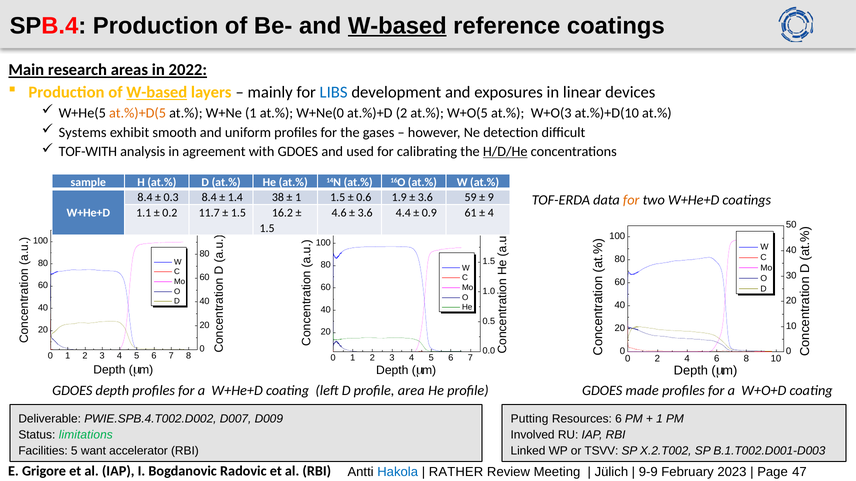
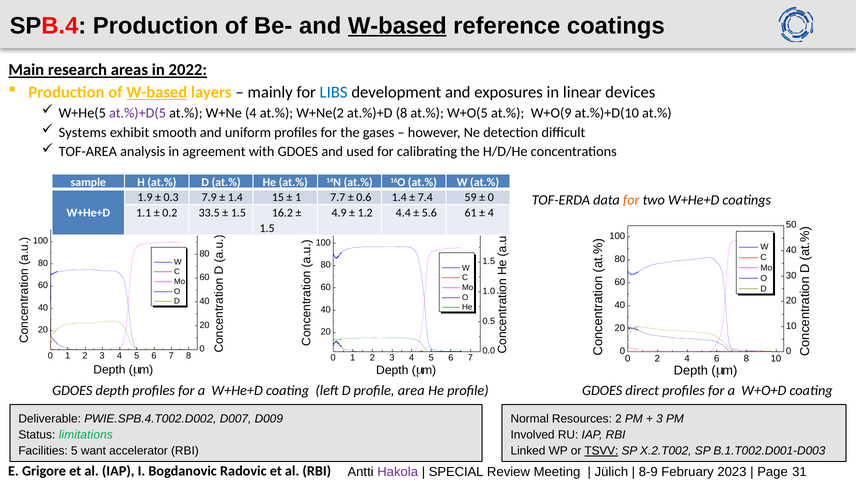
at.%)+D(5 colour: orange -> purple (138, 113)
W+Ne 1: 1 -> 4 (251, 113)
W+Ne(0: W+Ne(0 -> W+Ne(2 (320, 113)
at.%)+D 2: 2 -> 8 (402, 113)
W+O(3: W+O(3 -> W+O(9 (551, 113)
TOF-WITH: TOF-WITH -> TOF-AREA (88, 152)
H/D/He underline: present -> none (505, 152)
8.4: 8.4 -> 1.9 (145, 198)
0.3 8.4: 8.4 -> 7.9 (209, 198)
38: 38 -> 15 (278, 198)
1 1.5: 1.5 -> 7.7 (338, 198)
0.6 1.9: 1.9 -> 1.4 (399, 198)
3.6: 3.6 -> 7.4 (425, 198)
9: 9 -> 0 (491, 198)
11.7: 11.7 -> 33.5 (209, 213)
4.6: 4.6 -> 4.9 (339, 213)
3.6: 3.6 -> 1.2 (365, 213)
0.9: 0.9 -> 5.6 (429, 213)
made: made -> direct (642, 391)
Putting: Putting -> Normal (530, 419)
Resources 6: 6 -> 2 (618, 419)
1: 1 -> 3 (660, 419)
TSVV underline: none -> present (601, 451)
Hakola colour: blue -> purple (398, 473)
RATHER: RATHER -> SPECIAL (456, 473)
9-9: 9-9 -> 8-9 (648, 473)
47: 47 -> 31 (799, 473)
